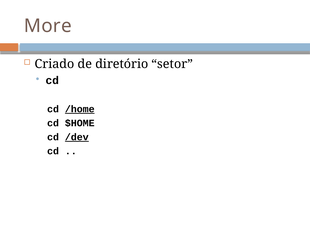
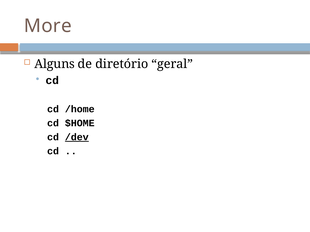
Criado: Criado -> Alguns (55, 64)
setor: setor -> geral (172, 64)
/home underline: present -> none (80, 109)
